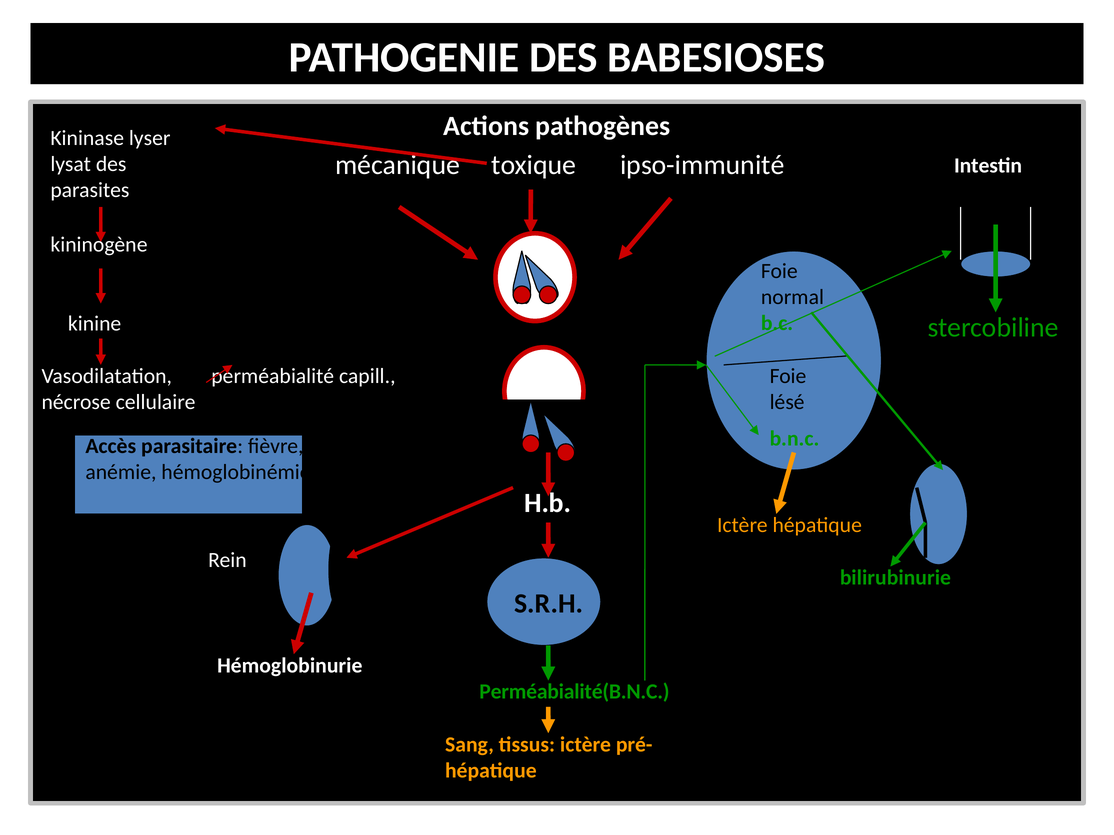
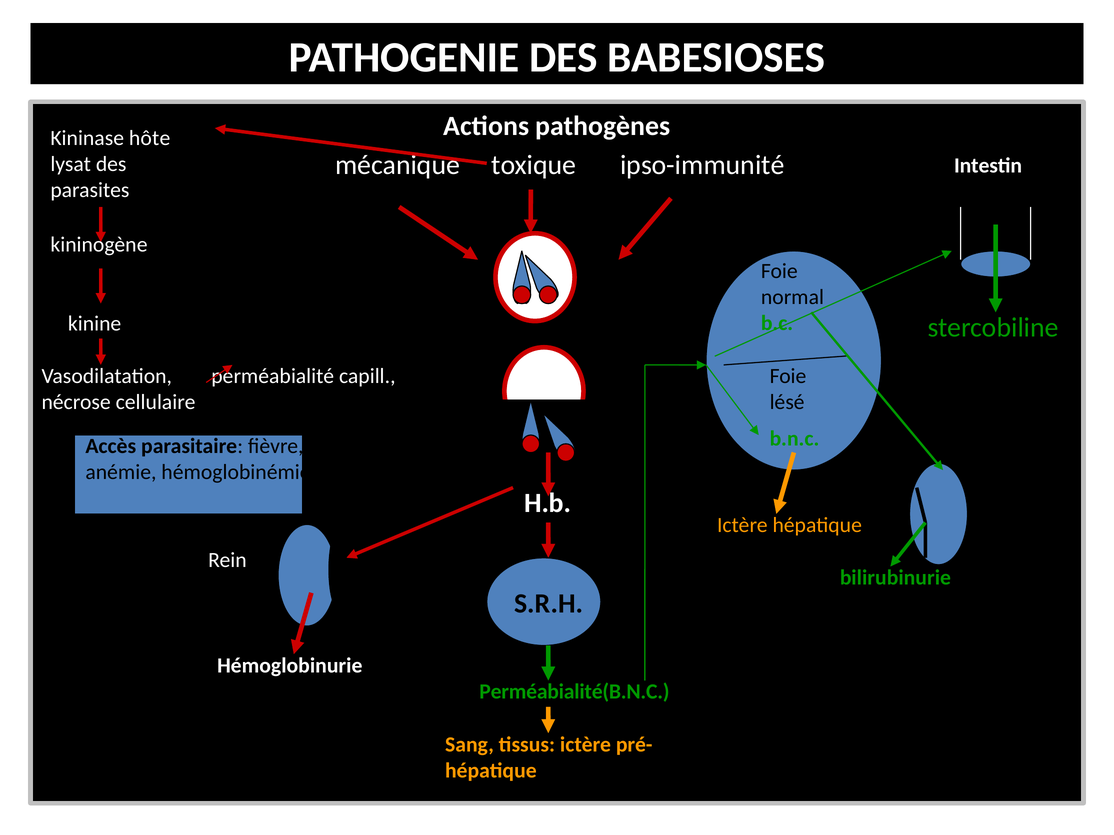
lyser: lyser -> hôte (150, 138)
